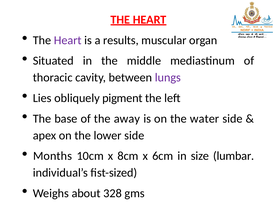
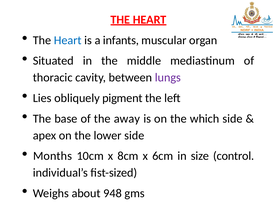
Heart colour: purple -> blue (68, 40)
results: results -> infants (121, 40)
water: water -> which (205, 119)
lumbar: lumbar -> control (234, 156)
328: 328 -> 948 (113, 193)
